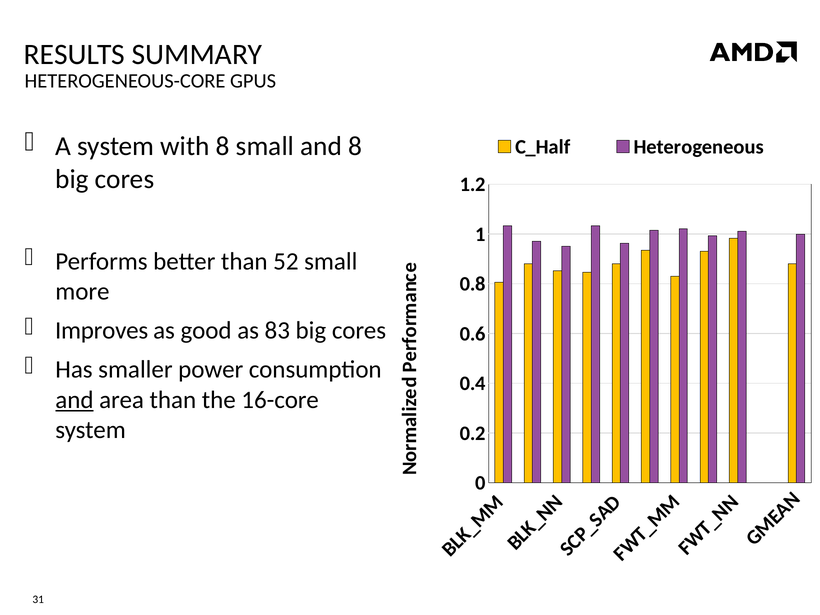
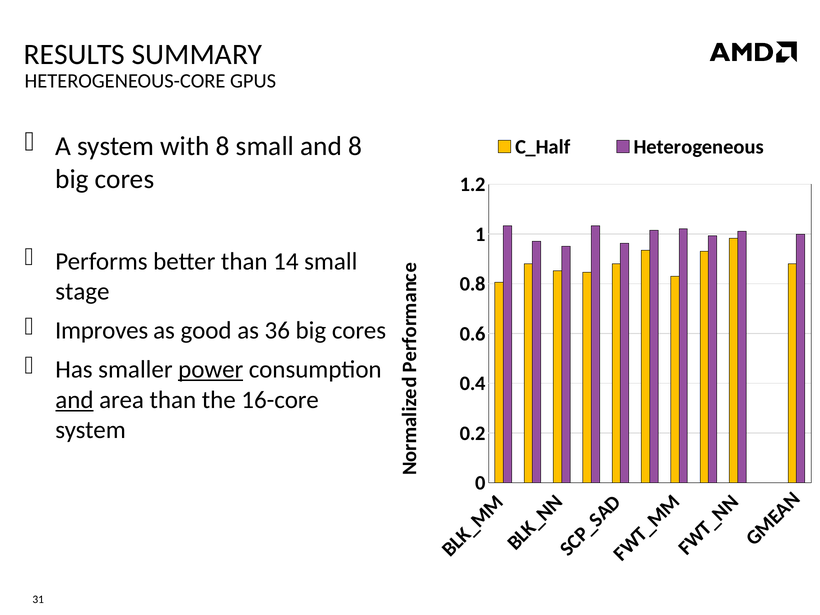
52: 52 -> 14 (286, 261)
more: more -> stage (82, 291)
83: 83 -> 36 (277, 331)
power underline: none -> present (211, 370)
